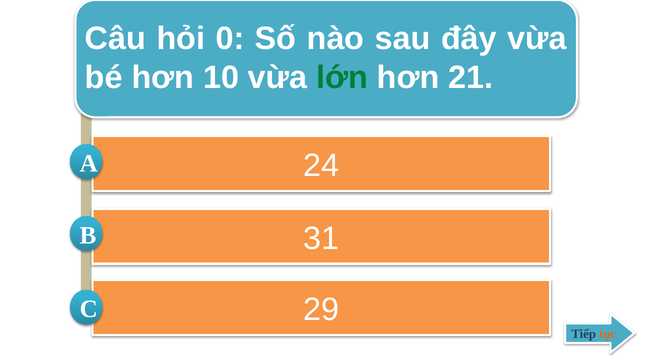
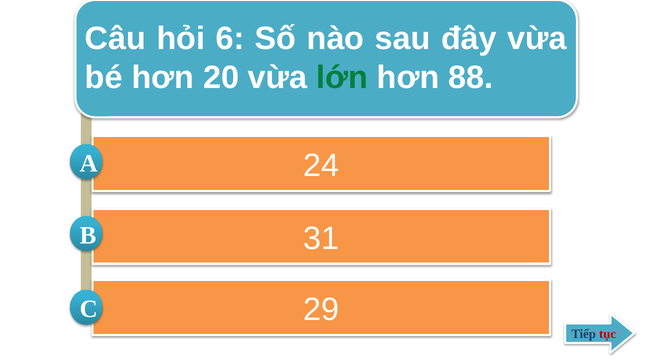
0: 0 -> 6 (230, 39)
10: 10 -> 20 (221, 78)
21: 21 -> 88 (471, 78)
tục colour: orange -> red (608, 334)
